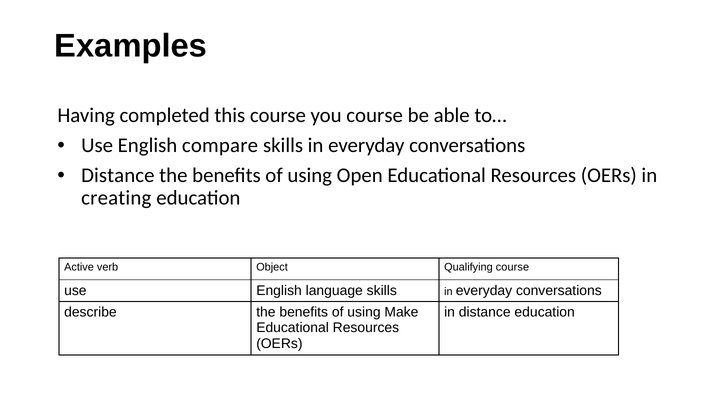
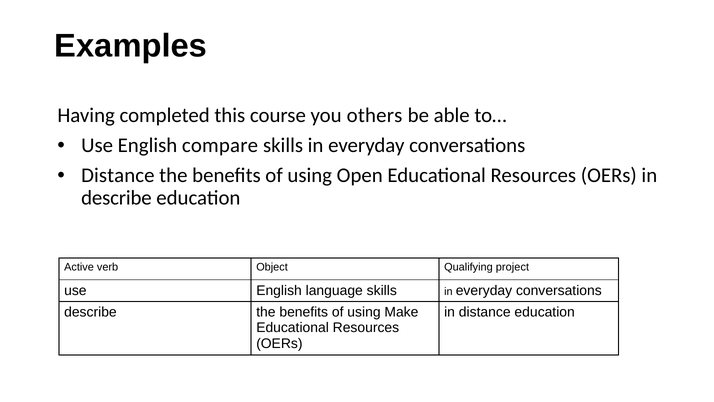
you course: course -> others (375, 115)
creating: creating -> describe (116, 198)
Qualifying course: course -> project (512, 267)
